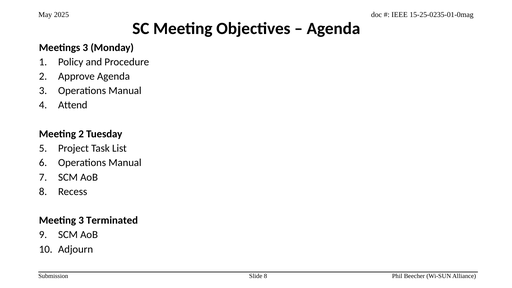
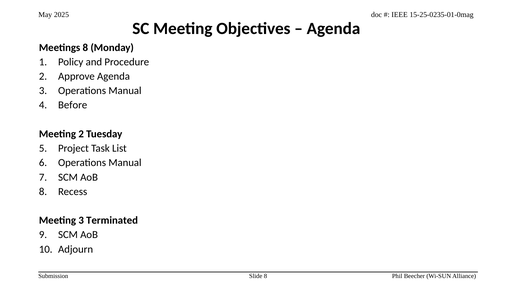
Meetings 3: 3 -> 8 (85, 47)
Attend: Attend -> Before (73, 105)
